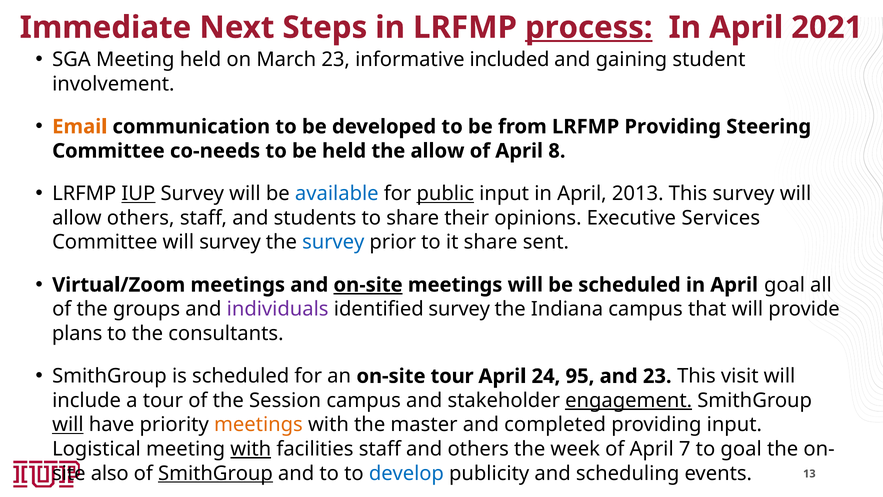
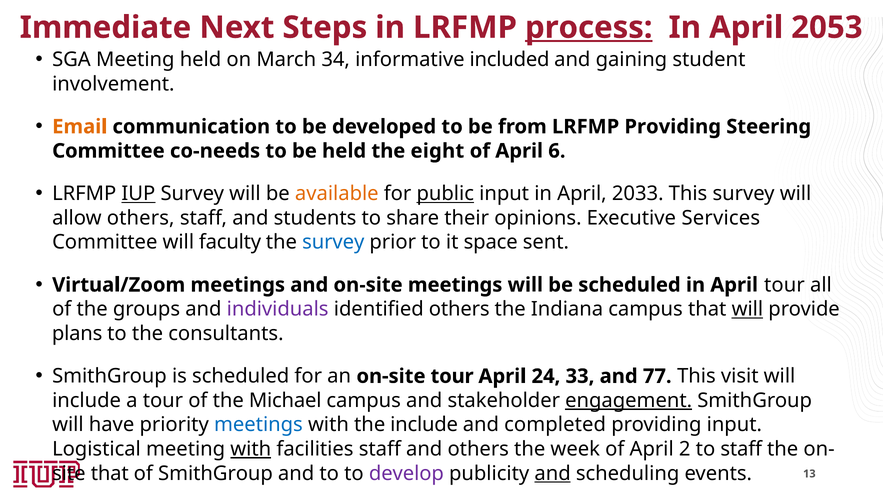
2021: 2021 -> 2053 (827, 28)
March 23: 23 -> 34 (336, 60)
the allow: allow -> eight (437, 151)
8: 8 -> 6 (557, 151)
available colour: blue -> orange (337, 194)
2013: 2013 -> 2033 (638, 194)
will survey: survey -> faculty (230, 242)
it share: share -> space (491, 242)
on-site underline: present -> none (368, 285)
April goal: goal -> tour (784, 285)
identified survey: survey -> others (459, 309)
will underline: none -> present (747, 309)
95: 95 -> 33 (580, 376)
and 23: 23 -> 77 (657, 376)
Session: Session -> Michael (285, 400)
will underline: present -> none (68, 425)
meetings colour: orange -> blue (258, 425)
the master: master -> include (424, 425)
7: 7 -> 2 (685, 449)
to goal: goal -> staff (741, 449)
also: also -> that (110, 473)
SmithGroup underline: present -> none (215, 473)
develop colour: blue -> purple (406, 473)
and underline: none -> present (553, 473)
